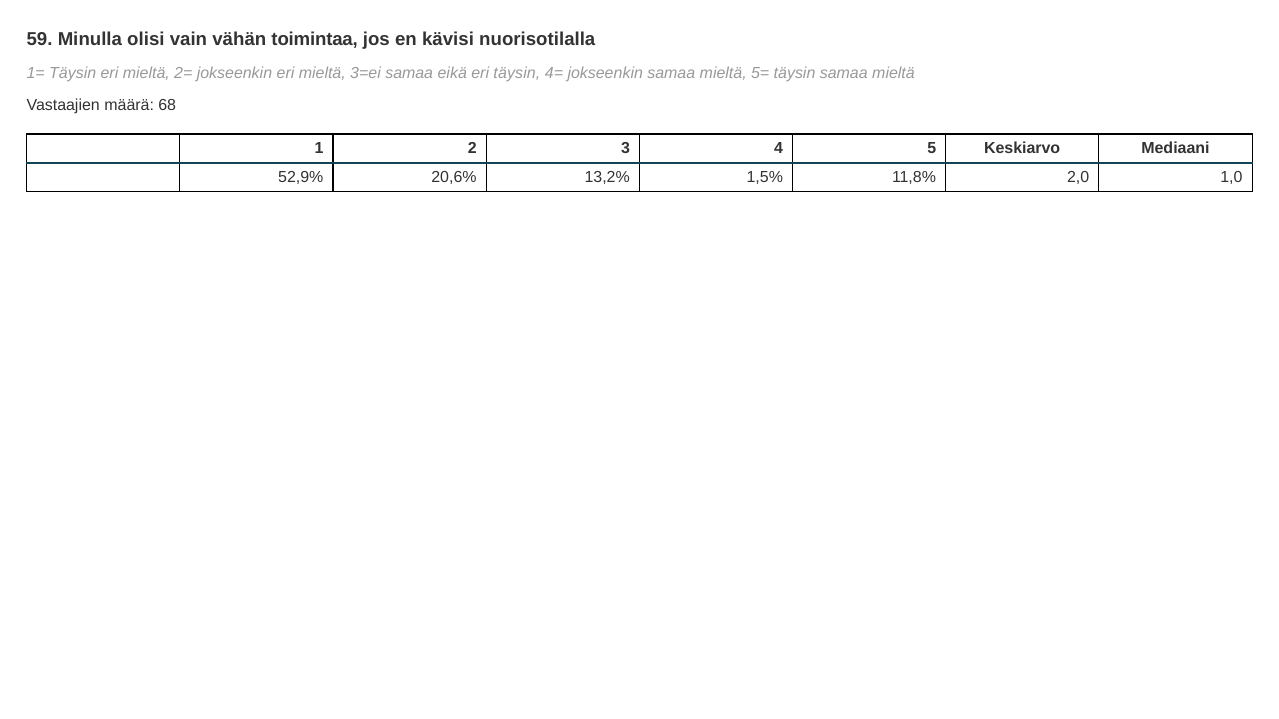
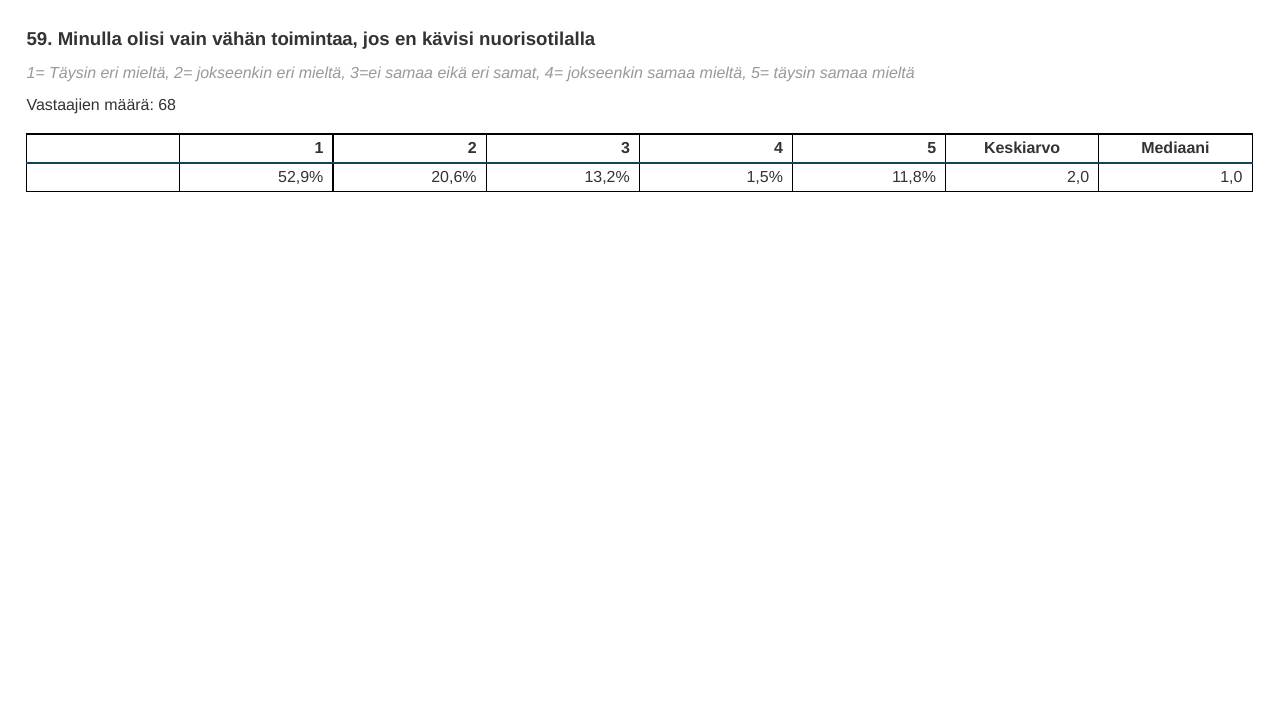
eri täysin: täysin -> samat (517, 73)
